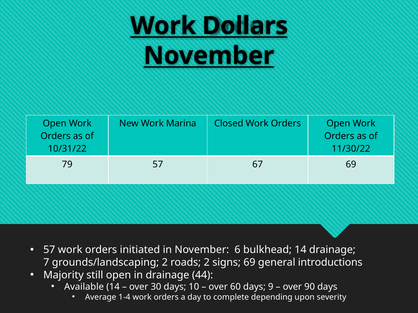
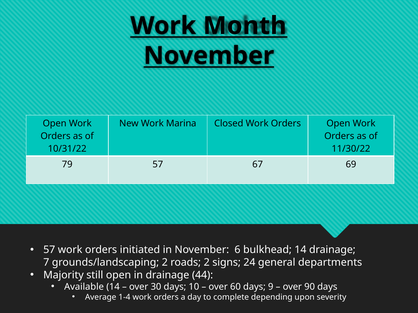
Dollars: Dollars -> Month (245, 26)
signs 69: 69 -> 24 (249, 263)
introductions: introductions -> departments (330, 263)
